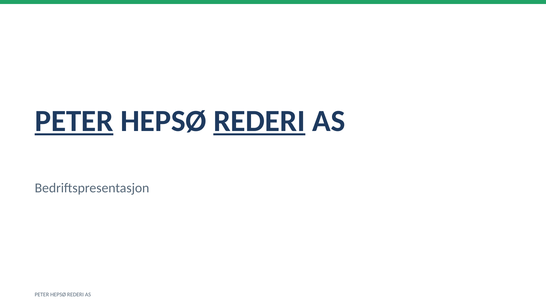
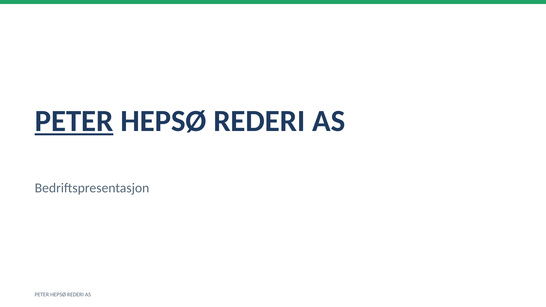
REDERI underline: present -> none (259, 121)
